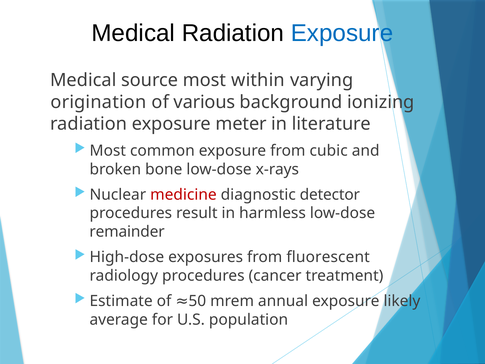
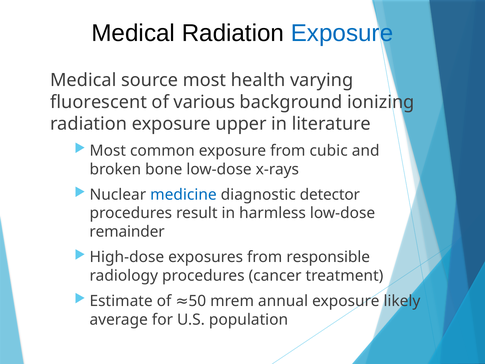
within: within -> health (258, 80)
origination: origination -> fluorescent (99, 102)
meter: meter -> upper (241, 124)
medicine colour: red -> blue (183, 194)
fluorescent: fluorescent -> responsible (328, 257)
